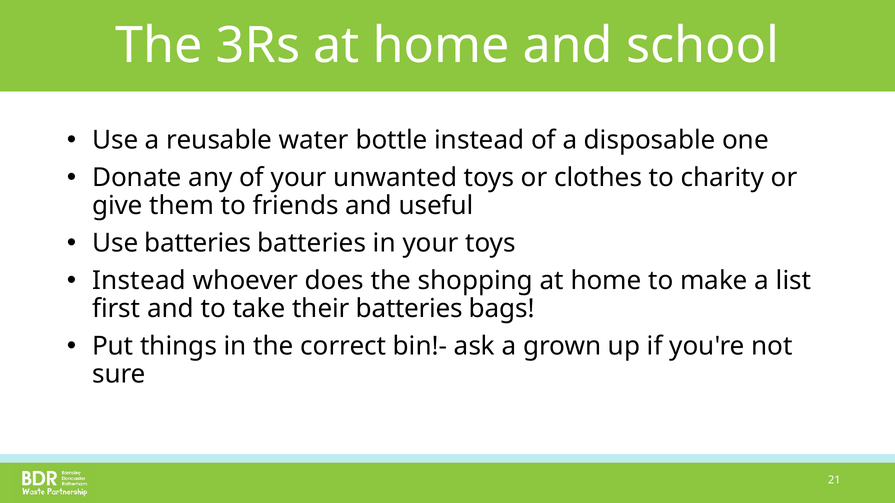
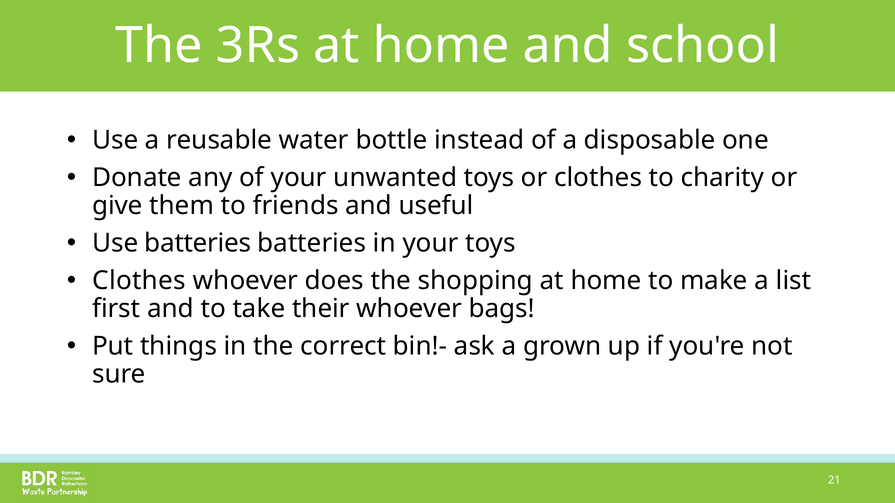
Instead: Instead -> Clothes (139, 281)
their batteries: batteries -> whoever (409, 309)
